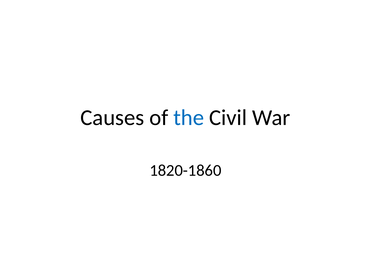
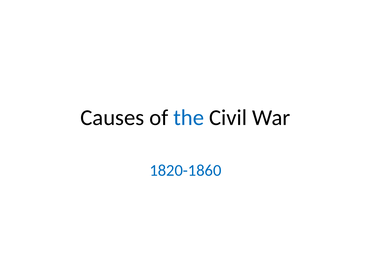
1820-1860 colour: black -> blue (185, 171)
